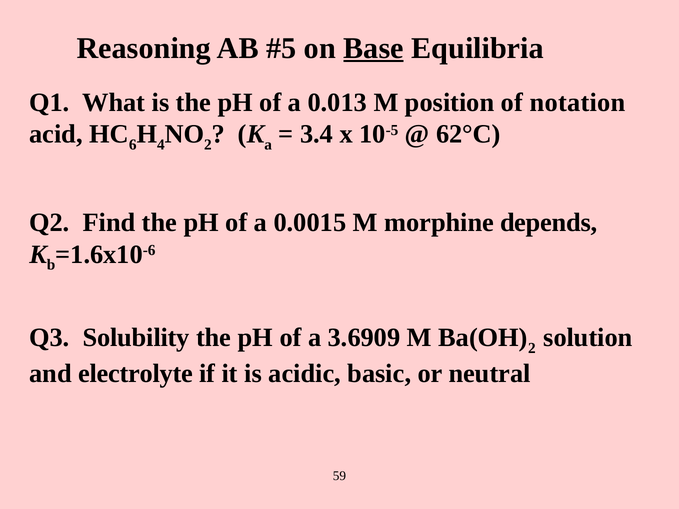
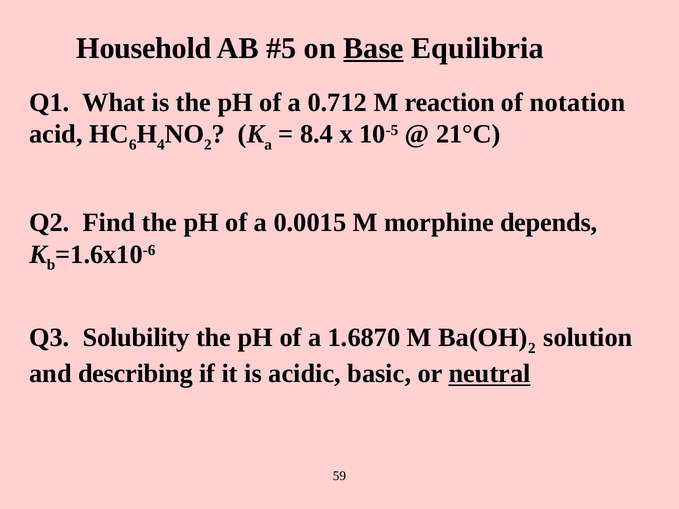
Reasoning: Reasoning -> Household (144, 48)
0.013: 0.013 -> 0.712 (337, 103)
position: position -> reaction (450, 103)
3.4: 3.4 -> 8.4 (317, 134)
62°C: 62°C -> 21°C (468, 134)
3.6909: 3.6909 -> 1.6870 (364, 338)
electrolyte: electrolyte -> describing (135, 374)
neutral underline: none -> present (490, 374)
